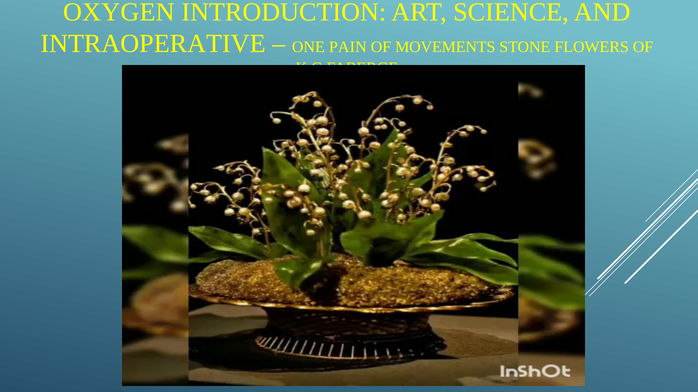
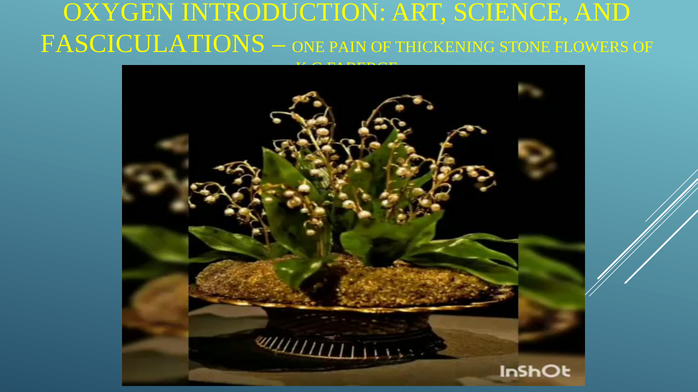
INTRAOPERATIVE: INTRAOPERATIVE -> FASCICULATIONS (153, 44)
MOVEMENTS: MOVEMENTS -> THICKENING (445, 47)
